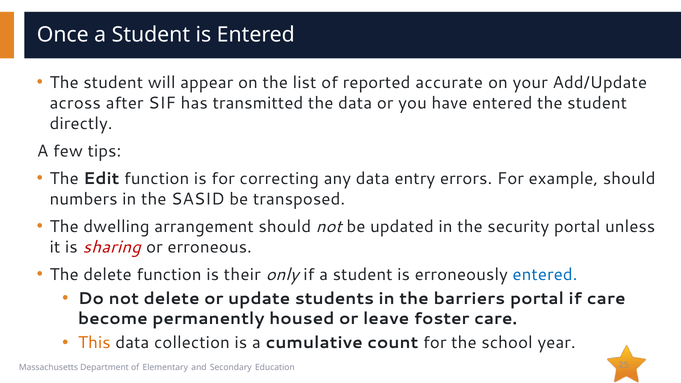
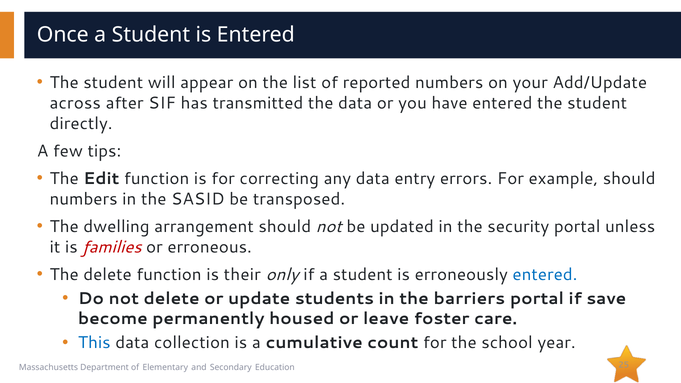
reported accurate: accurate -> numbers (449, 83)
sharing: sharing -> families (112, 247)
if care: care -> save (606, 298)
This colour: orange -> blue (94, 343)
